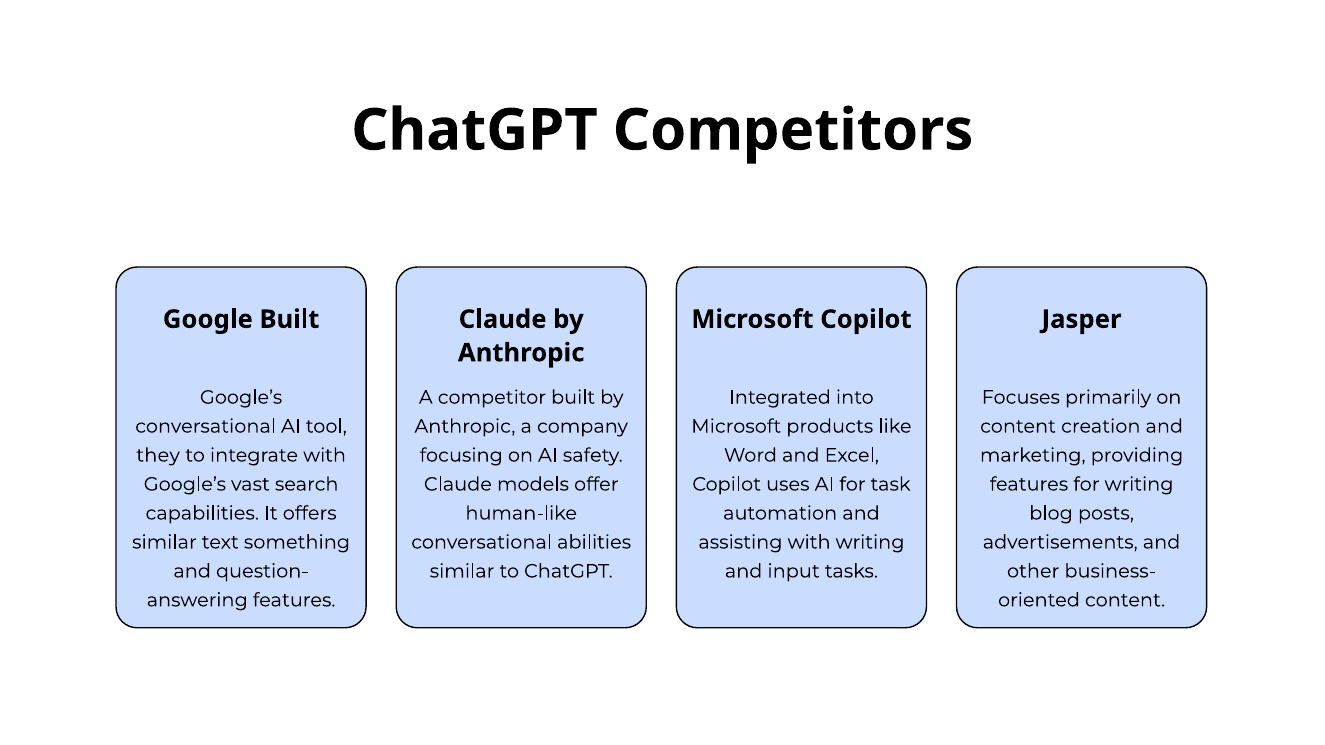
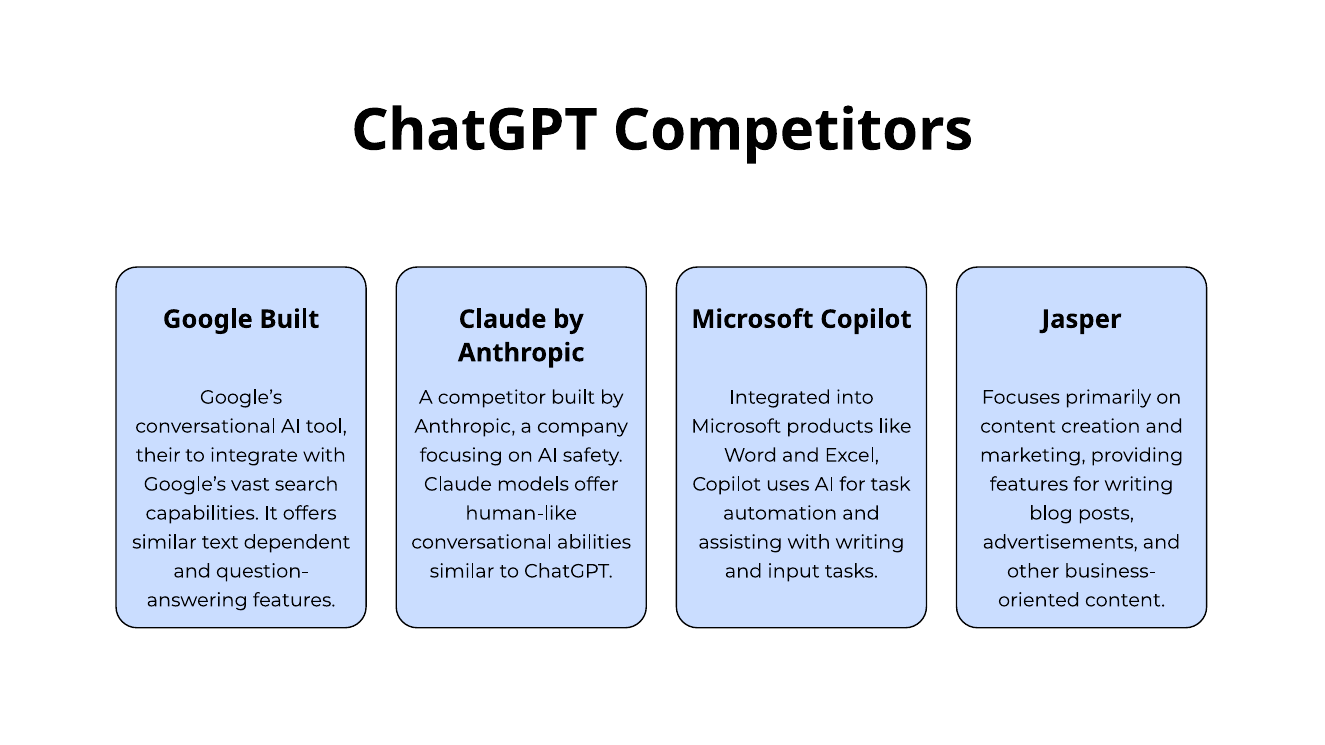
they: they -> their (158, 455)
something: something -> dependent (297, 542)
